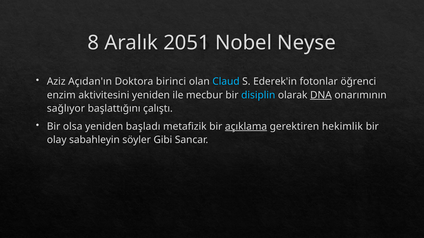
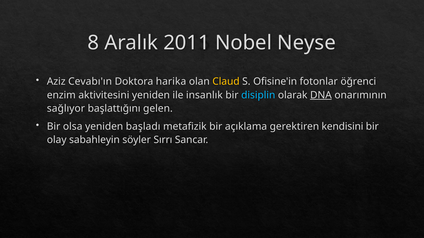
2051: 2051 -> 2011 (187, 43)
Açıdan'ın: Açıdan'ın -> Cevabı'ın (90, 82)
birinci: birinci -> harika (171, 82)
Claud colour: light blue -> yellow (226, 82)
Ederek'in: Ederek'in -> Ofisine'in (275, 82)
mecbur: mecbur -> insanlık (204, 95)
çalıştı: çalıştı -> gelen (158, 109)
açıklama underline: present -> none (246, 127)
hekimlik: hekimlik -> kendisini (343, 127)
Gibi: Gibi -> Sırrı (163, 140)
